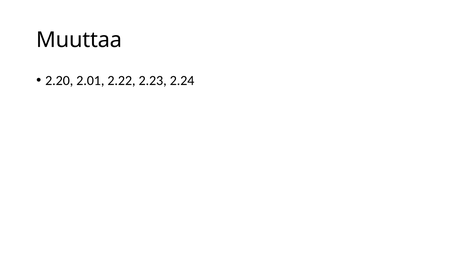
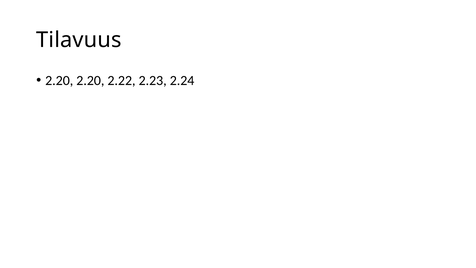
Muuttaa: Muuttaa -> Tilavuus (79, 40)
2.20 2.01: 2.01 -> 2.20 (90, 80)
